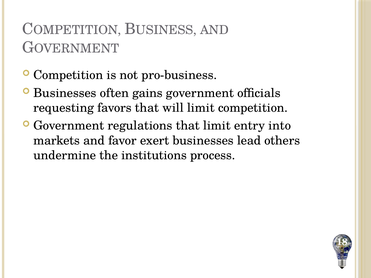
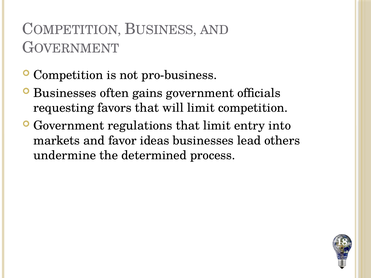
exert: exert -> ideas (155, 141)
institutions: institutions -> determined (154, 155)
